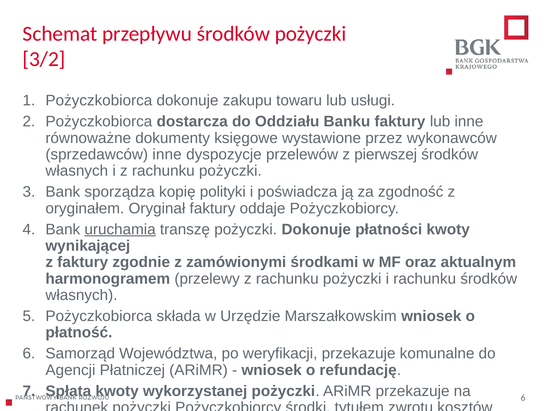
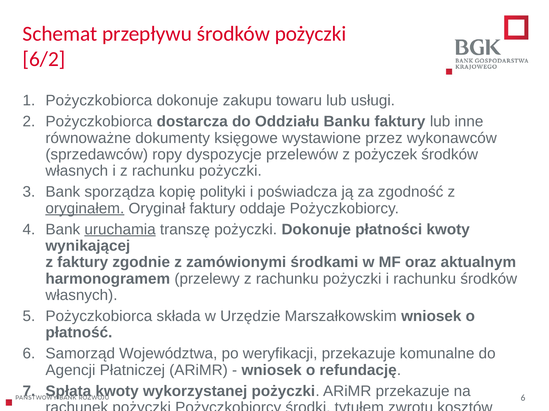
3/2: 3/2 -> 6/2 (44, 59)
sprzedawców inne: inne -> ropy (167, 155)
pierwszej: pierwszej -> pożyczek (386, 155)
oryginałem underline: none -> present (85, 209)
